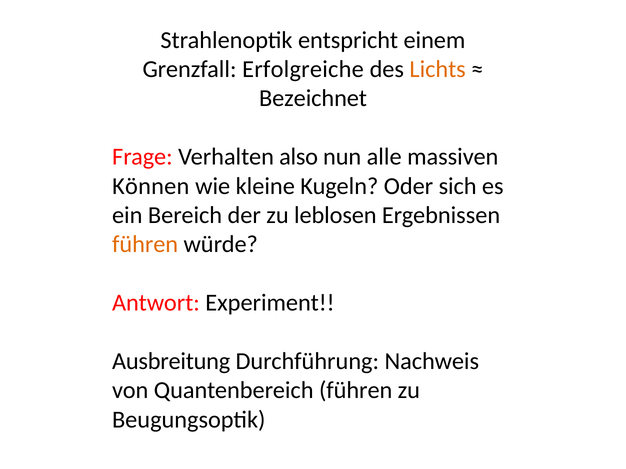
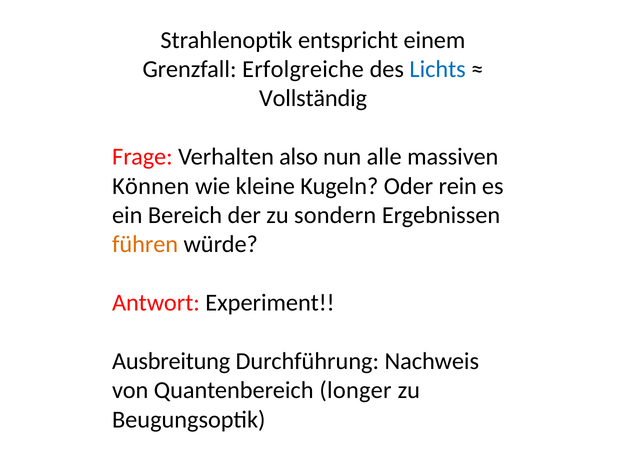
Lichts colour: orange -> blue (438, 69)
Bezeichnet: Bezeichnet -> Vollständig (313, 99)
sich: sich -> rein (458, 186)
leblosen: leblosen -> sondern (335, 215)
Quantenbereich führen: führen -> longer (356, 391)
